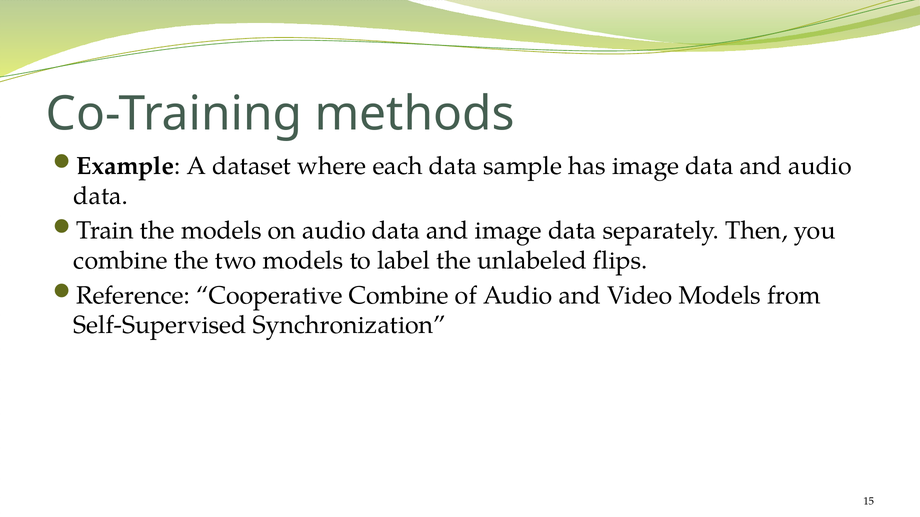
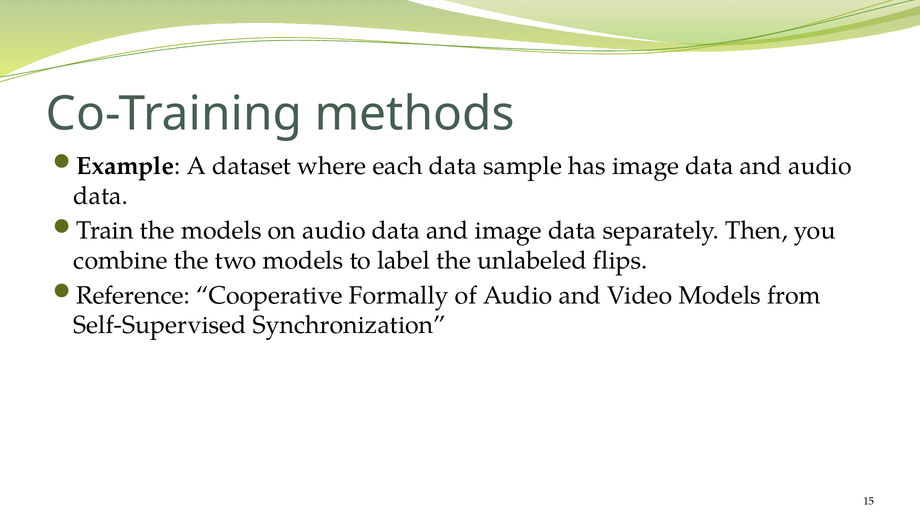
Cooperative Combine: Combine -> Formally (399, 296)
